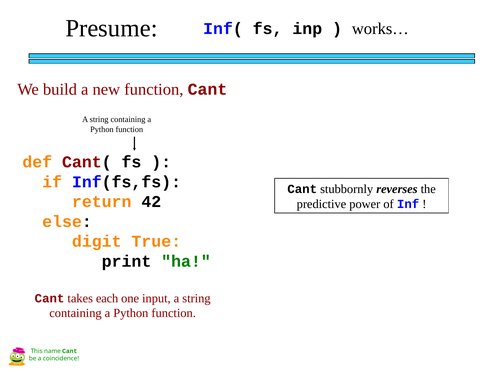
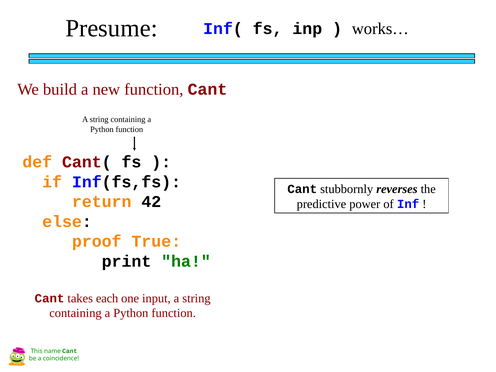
digit: digit -> proof (97, 241)
